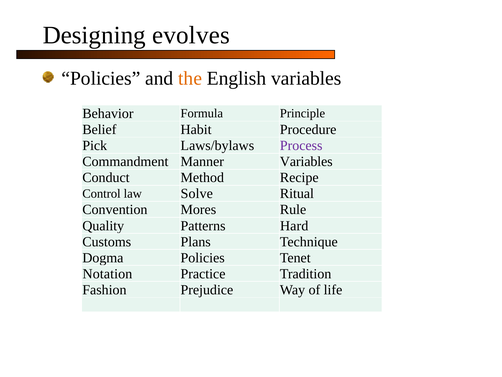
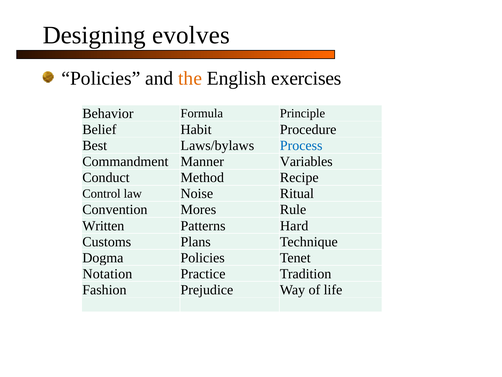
English variables: variables -> exercises (306, 78)
Pick: Pick -> Best (95, 145)
Process colour: purple -> blue (301, 145)
Solve: Solve -> Noise (197, 193)
Quality: Quality -> Written (103, 225)
